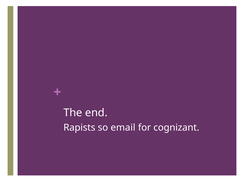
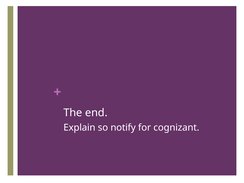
Rapists: Rapists -> Explain (79, 128)
email: email -> notify (123, 128)
